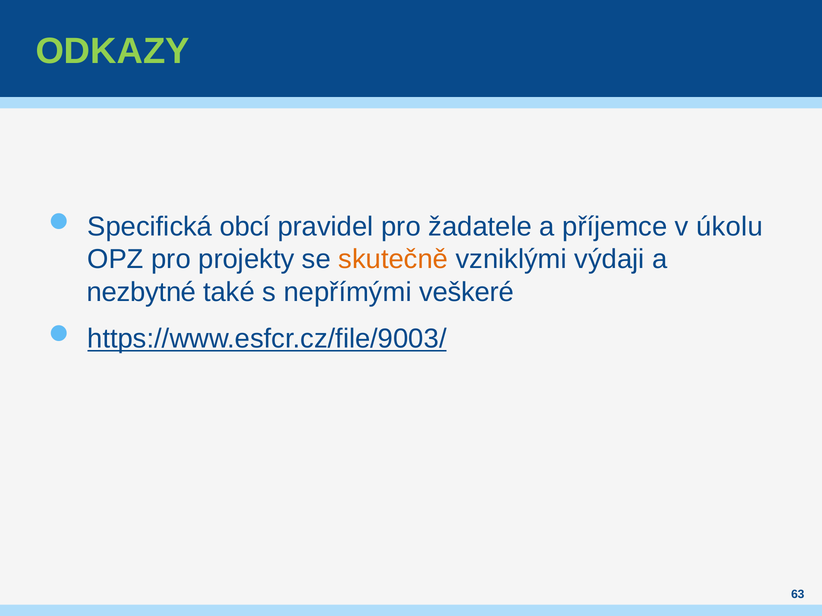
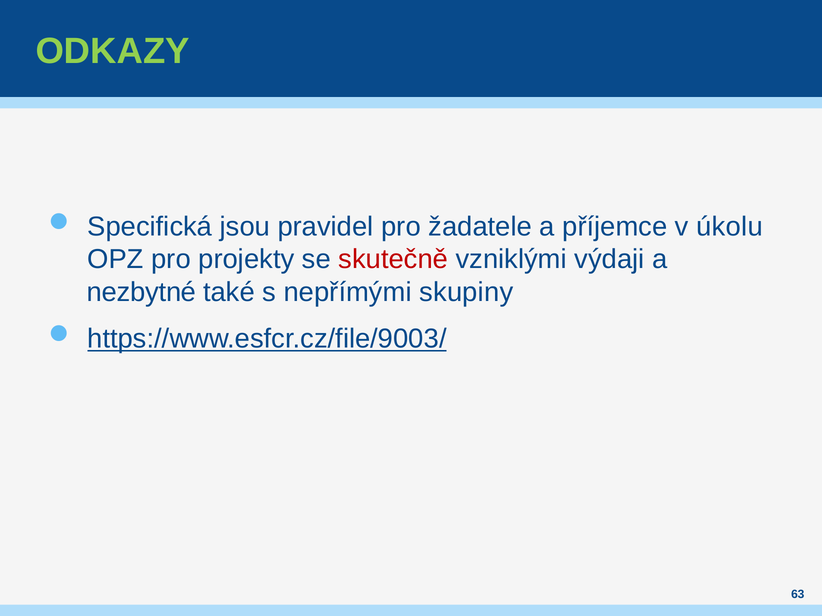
obcí: obcí -> jsou (245, 227)
skutečně colour: orange -> red (393, 260)
veškeré: veškeré -> skupiny (466, 293)
